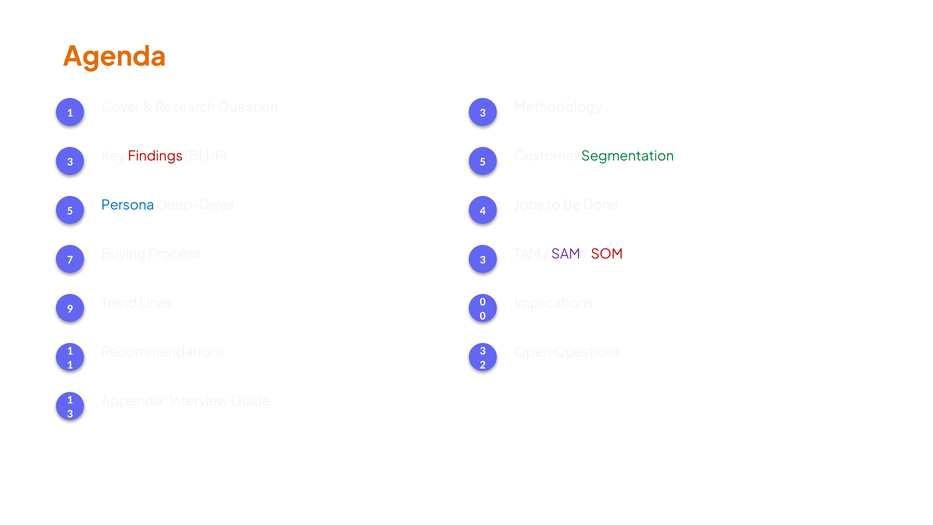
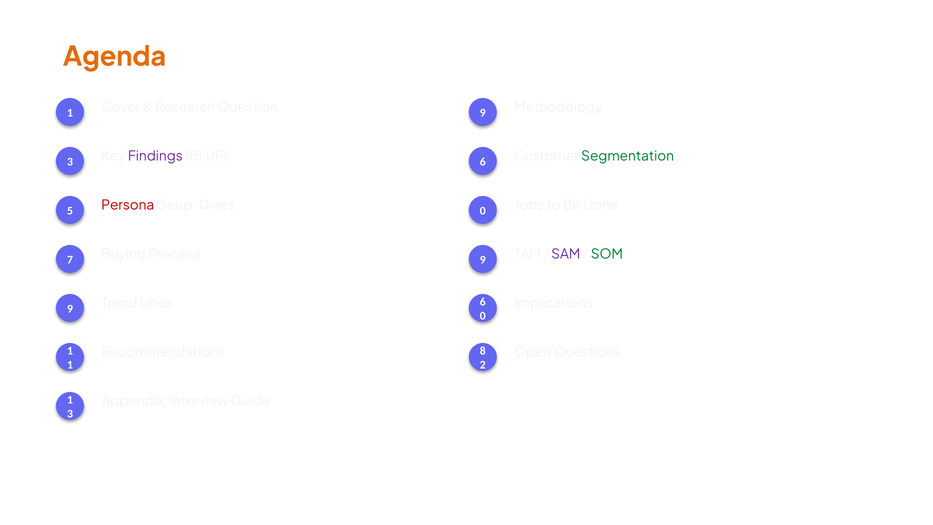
Question 3: 3 -> 9 (483, 113)
Findings colour: red -> purple (155, 156)
BLUF 5: 5 -> 6 (483, 162)
Persona colour: blue -> red (128, 205)
Deep-Dives 4: 4 -> 0 (483, 211)
Process 3: 3 -> 9 (483, 260)
SOM colour: red -> green (607, 254)
Lines 0: 0 -> 6 (483, 302)
Recommendations 3: 3 -> 8 (483, 351)
